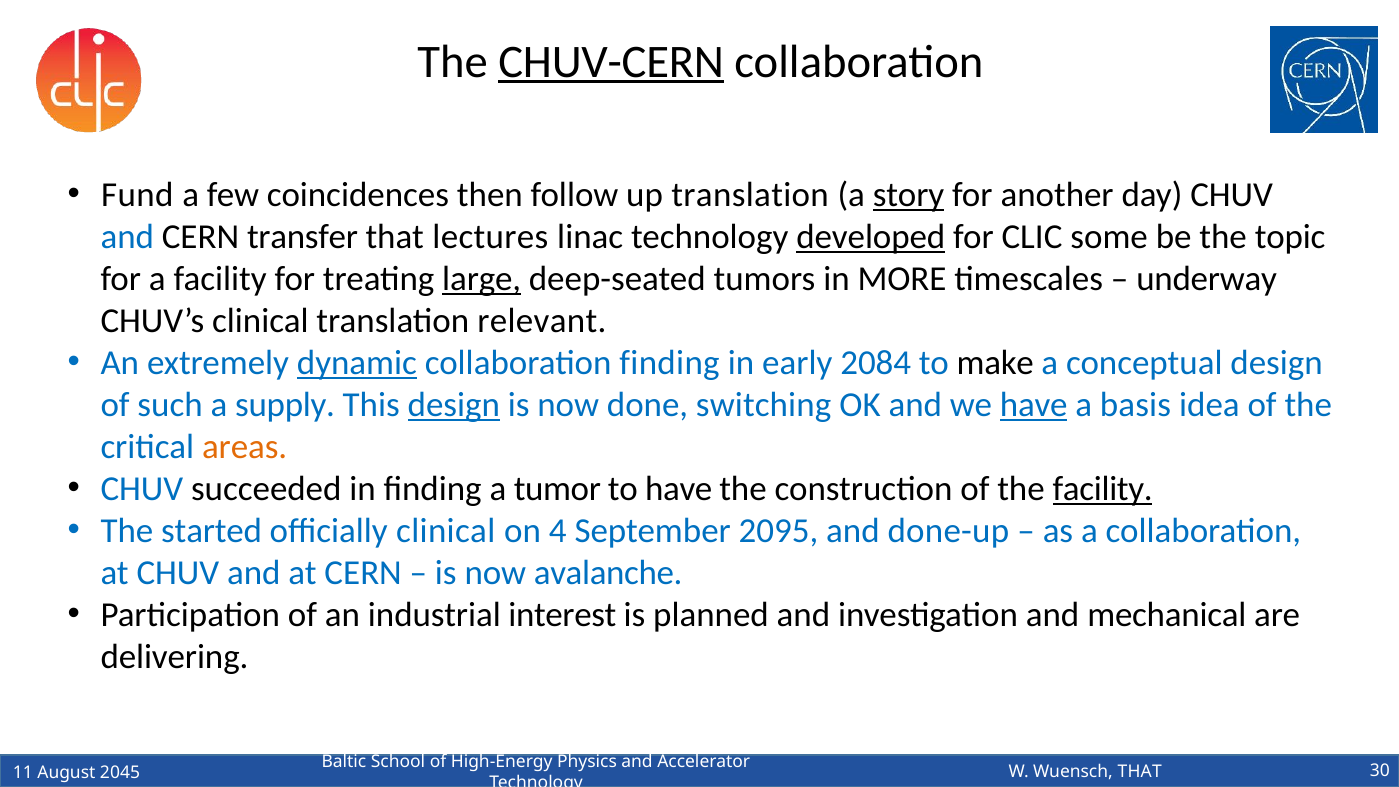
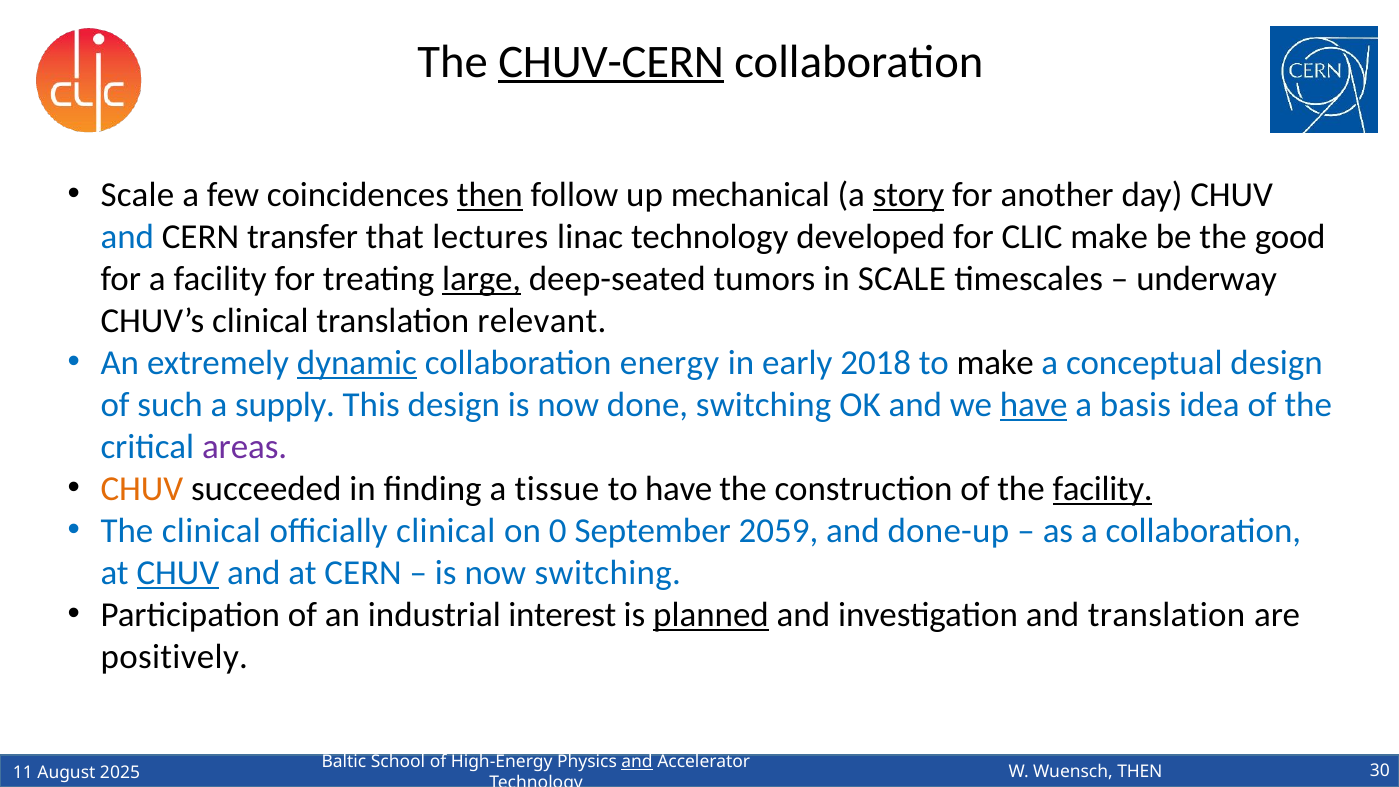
Fund: Fund -> Scale (137, 195)
then underline: none -> present (490, 195)
up translation: translation -> mechanical (750, 195)
developed underline: present -> none (871, 237)
CLIC some: some -> make (1109, 237)
topic: topic -> good (1290, 237)
in MORE: MORE -> SCALE (902, 279)
collaboration finding: finding -> energy (670, 363)
2084: 2084 -> 2018 (876, 363)
design underline: present -> none (454, 405)
areas colour: orange -> purple (245, 447)
CHUV colour: blue -> orange (142, 489)
tumor: tumor -> tissue (557, 489)
The started: started -> clinical (211, 531)
4: 4 -> 0 (558, 531)
2095: 2095 -> 2059 (779, 531)
CHUV underline: none -> present (178, 573)
now avalanche: avalanche -> switching (608, 573)
planned underline: none -> present (711, 615)
and mechanical: mechanical -> translation (1167, 615)
delivering: delivering -> positively (174, 657)
and underline: none -> present (637, 762)
2045: 2045 -> 2025 (120, 772)
THAT: THAT -> THEN (1140, 772)
